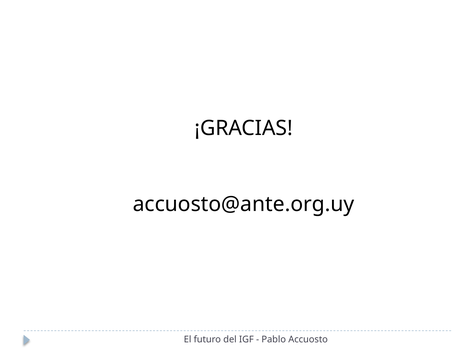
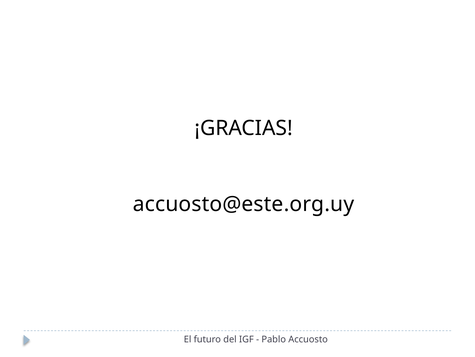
accuosto@ante.org.uy: accuosto@ante.org.uy -> accuosto@este.org.uy (243, 204)
